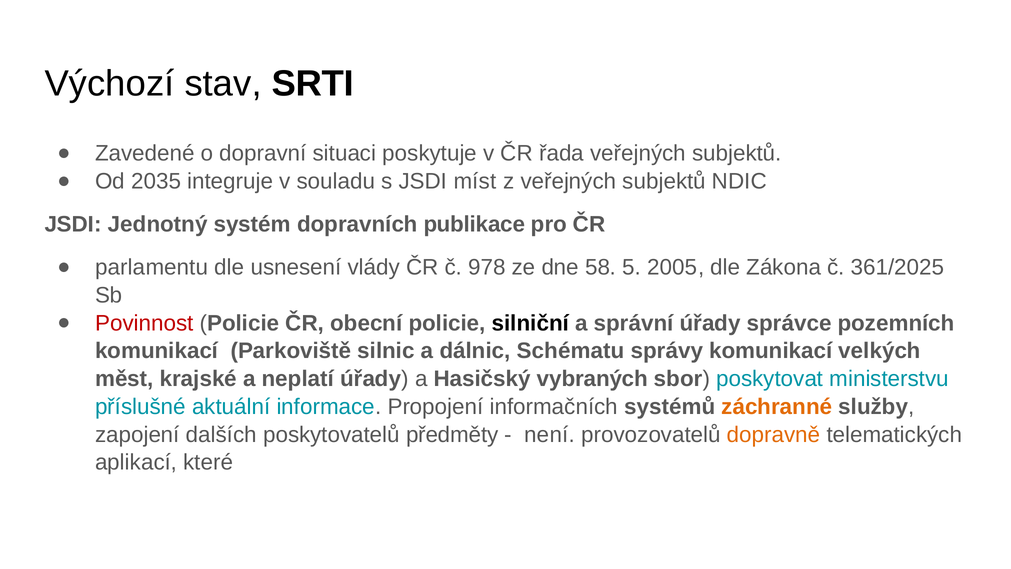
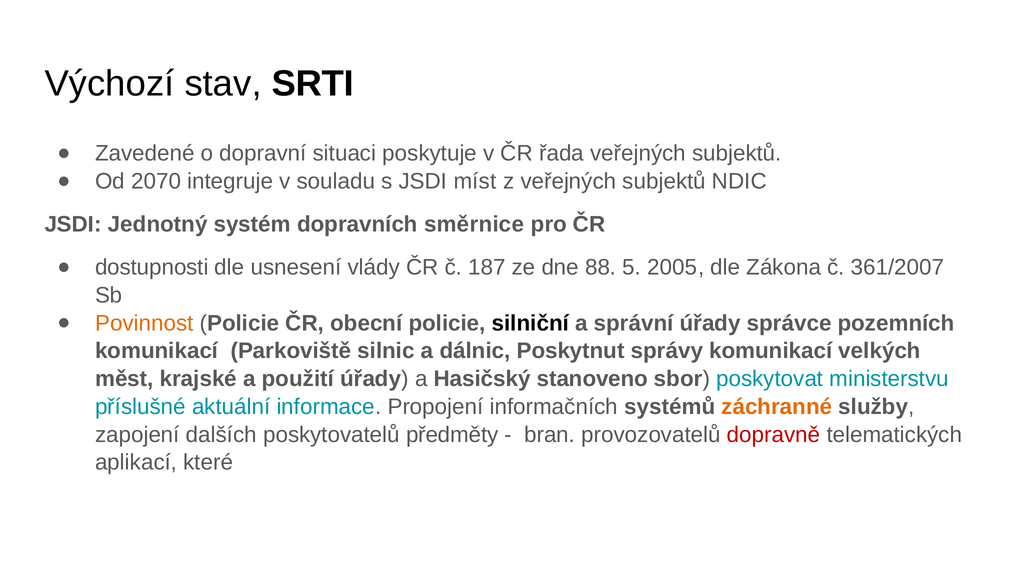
2035: 2035 -> 2070 (156, 181)
publikace: publikace -> směrnice (474, 224)
parlamentu: parlamentu -> dostupnosti (152, 267)
978: 978 -> 187 (487, 267)
58: 58 -> 88 (601, 267)
361/2025: 361/2025 -> 361/2007 (897, 267)
Povinnost colour: red -> orange (144, 323)
Schématu: Schématu -> Poskytnut (571, 351)
neplatí: neplatí -> použití (298, 379)
vybraných: vybraných -> stanoveno (592, 379)
není: není -> bran (550, 434)
dopravně colour: orange -> red (774, 434)
